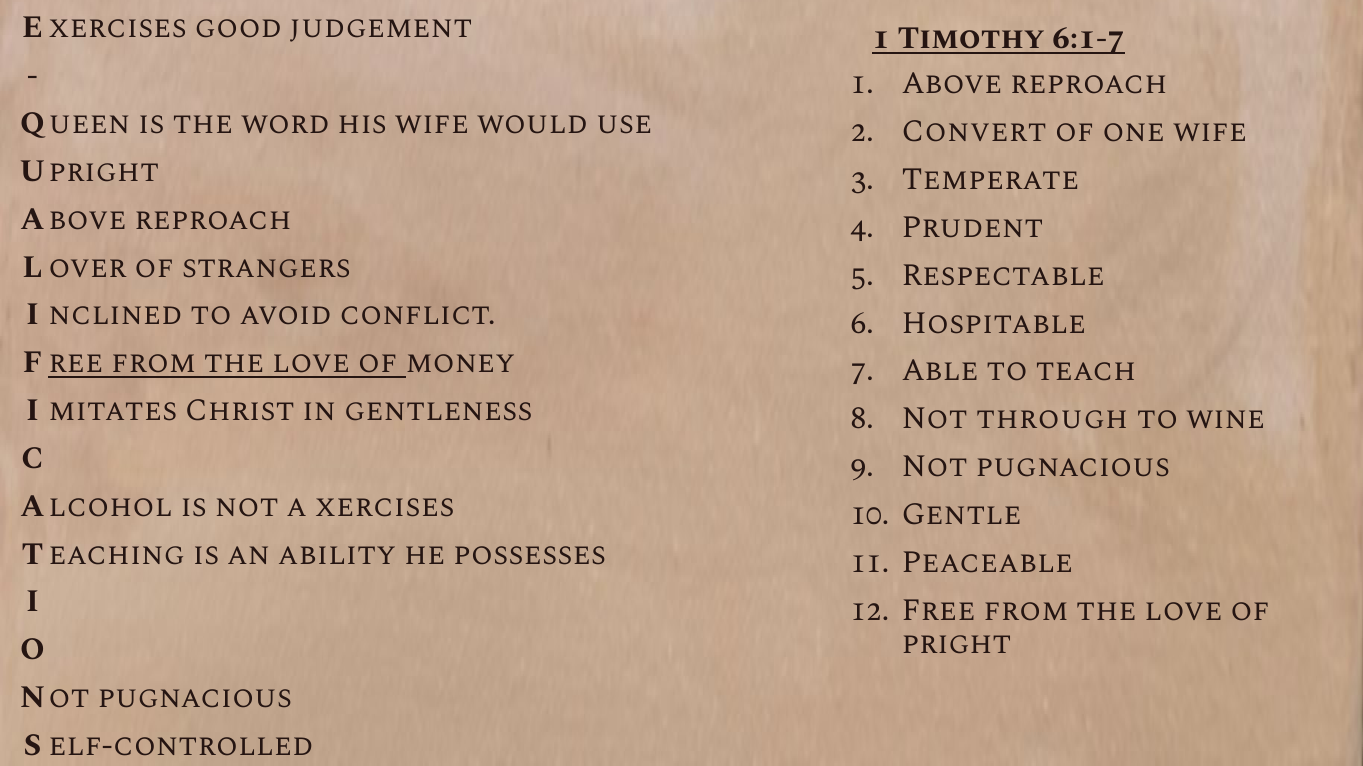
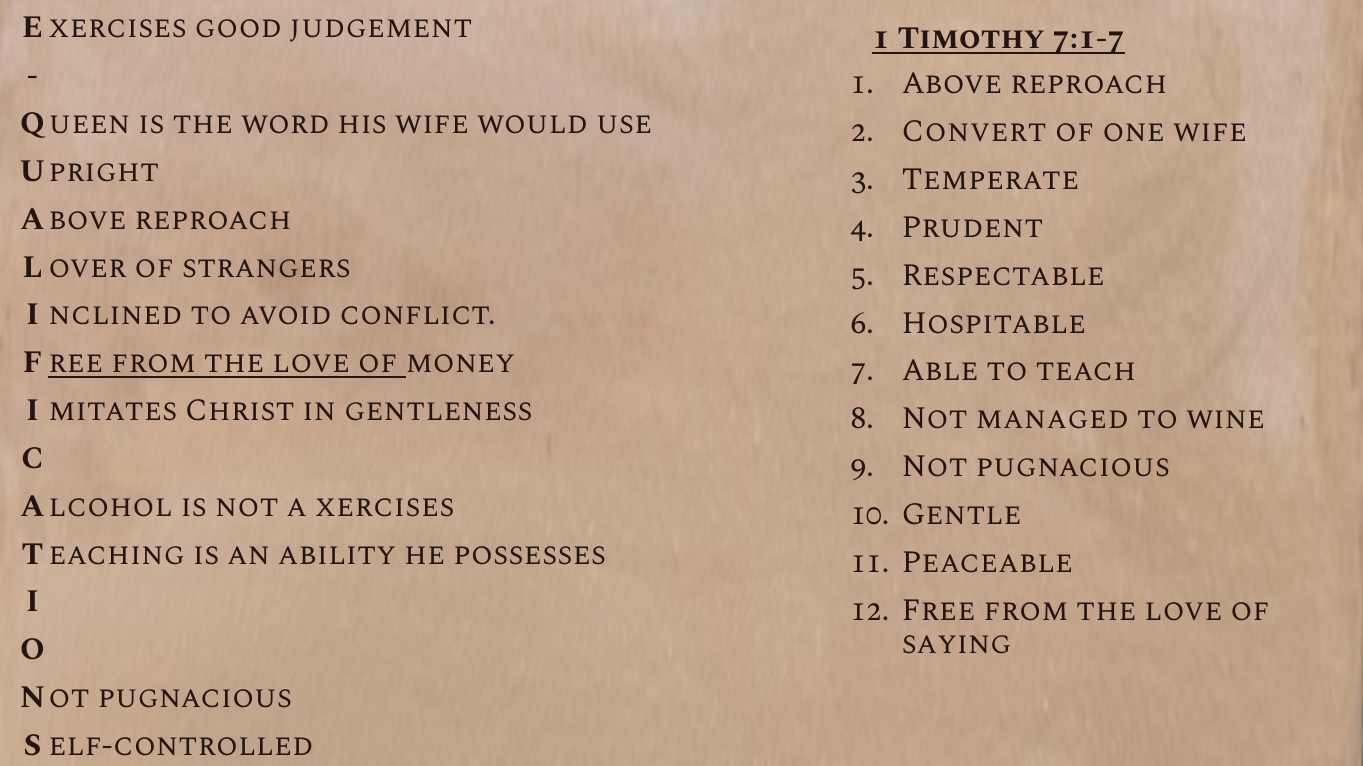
6:1-7: 6:1-7 -> 7:1-7 (1089, 38)
through: through -> managed (1052, 419)
pright: pright -> saying (957, 644)
